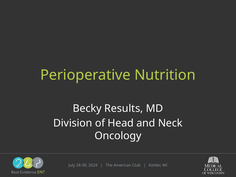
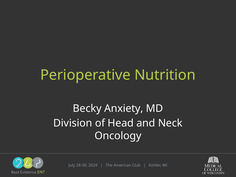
Results: Results -> Anxiety (124, 109)
